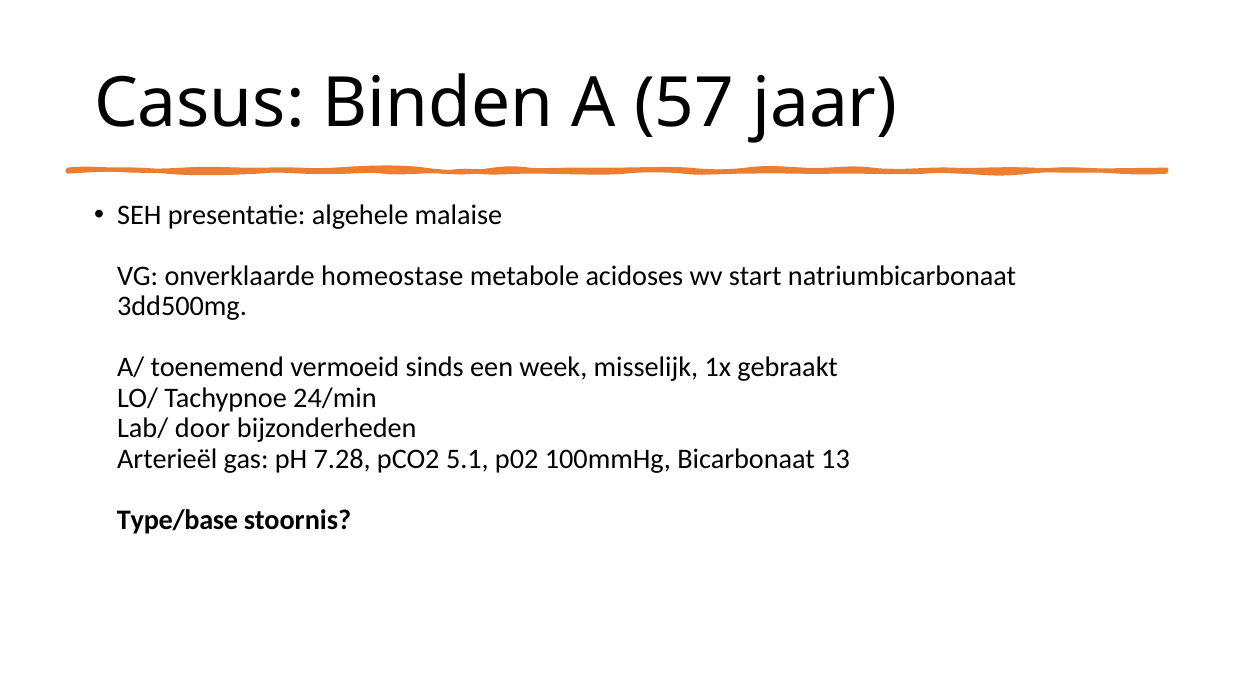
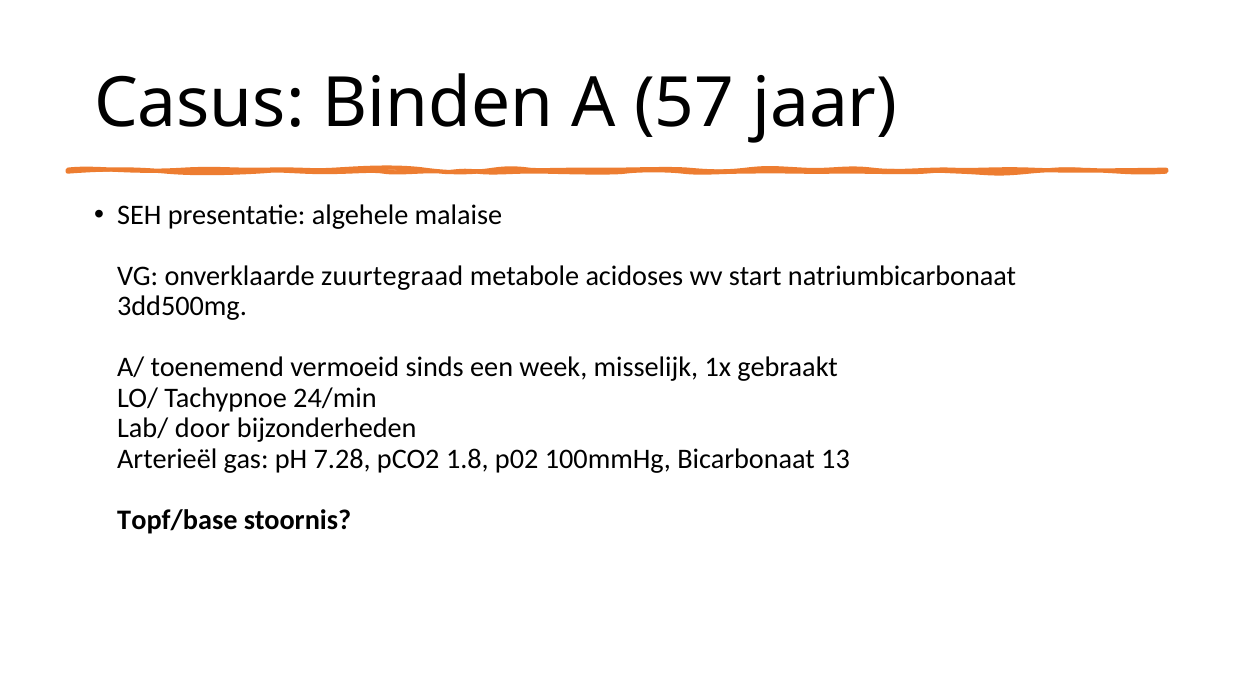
homeostase: homeostase -> zuurtegraad (392, 276)
5.1: 5.1 -> 1.8 (467, 459)
Type/base: Type/base -> Topf/base (177, 520)
